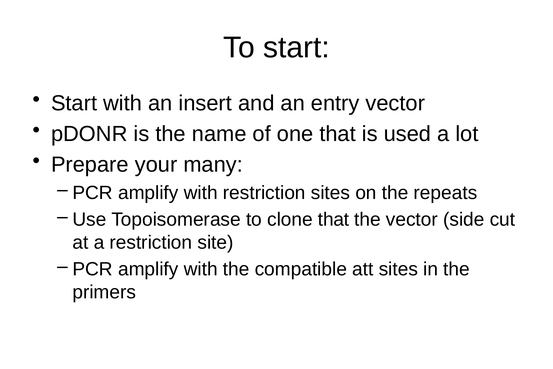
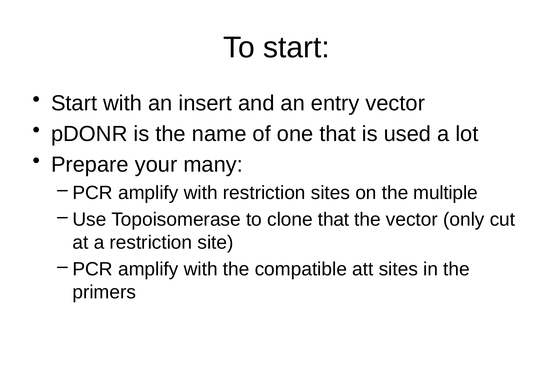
repeats: repeats -> multiple (446, 193)
side: side -> only (464, 219)
